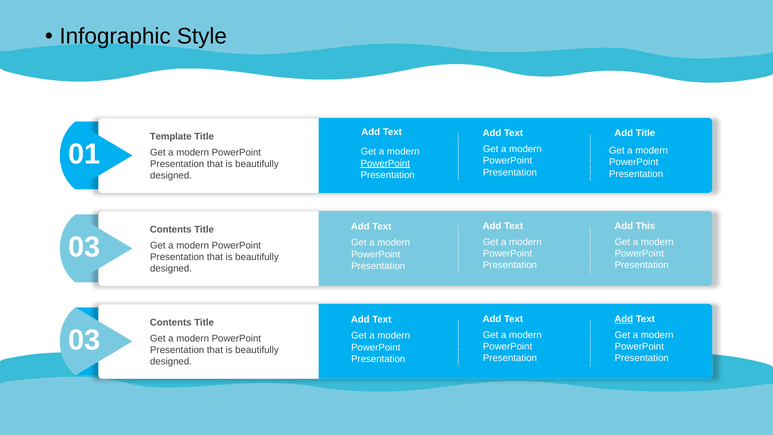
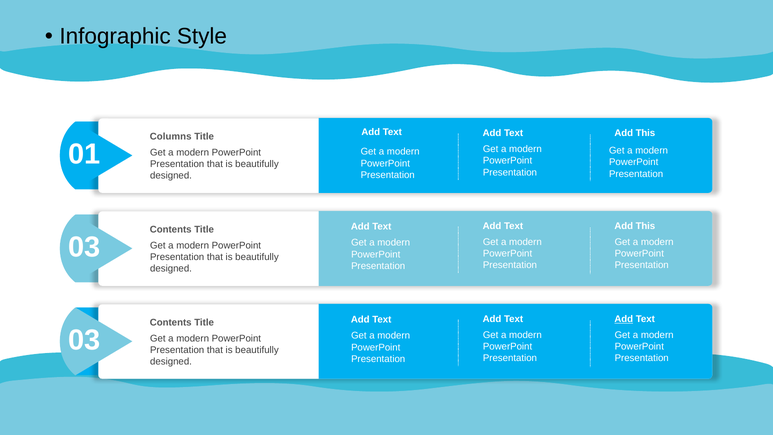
Title: Title -> This (645, 133)
Template: Template -> Columns (171, 137)
PowerPoint underline: present -> none (385, 163)
